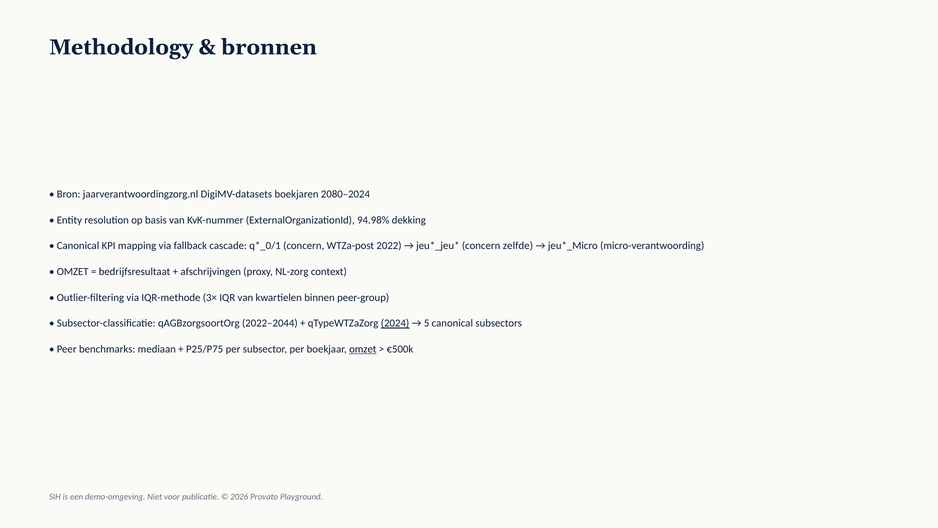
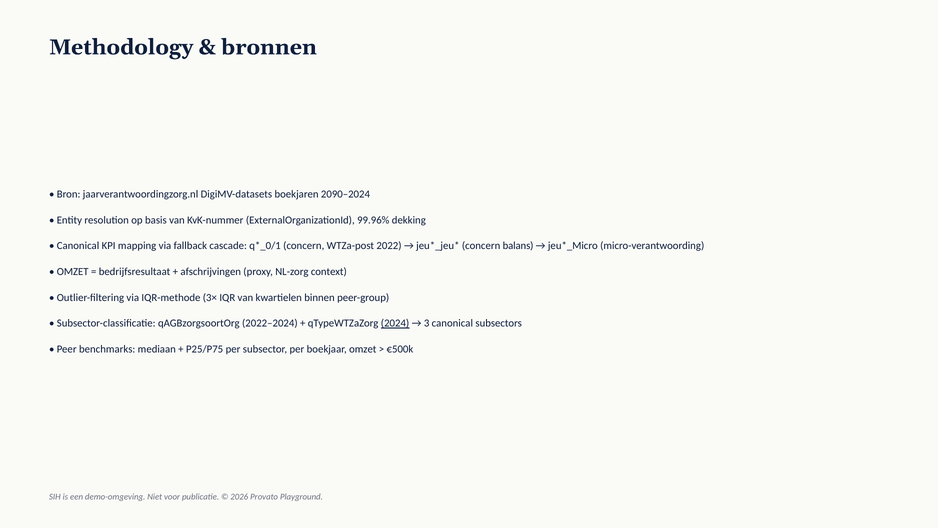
2080–2024: 2080–2024 -> 2090–2024 (345, 194)
94.98%: 94.98% -> 99.96% (373, 220)
zelfde: zelfde -> balans (518, 246)
2022–2044: 2022–2044 -> 2022–2024 (270, 323)
5: 5 -> 3 (427, 323)
omzet underline: present -> none (363, 349)
